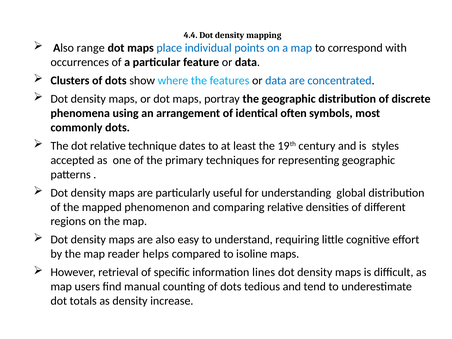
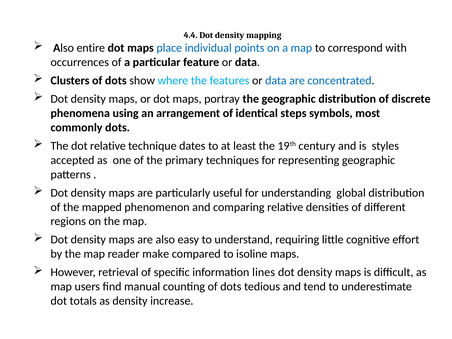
range: range -> entire (91, 48)
often: often -> steps (294, 113)
helps: helps -> make (156, 254)
